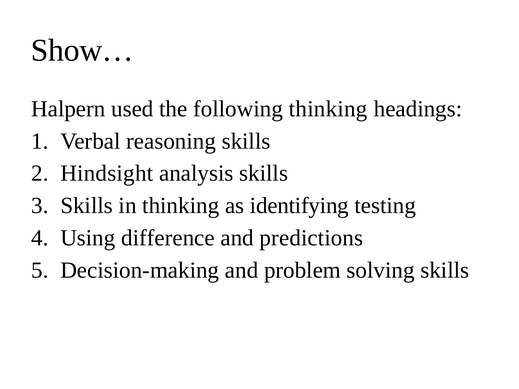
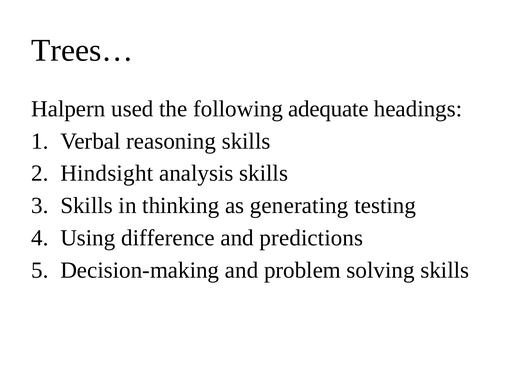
Show…: Show… -> Trees… (82, 50)
following thinking: thinking -> adequate (328, 109)
identifying: identifying -> generating (299, 206)
